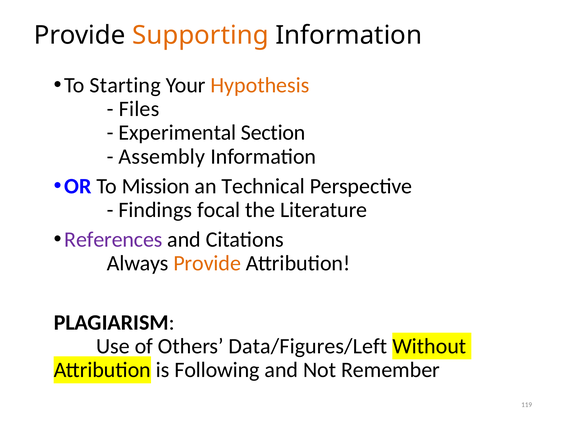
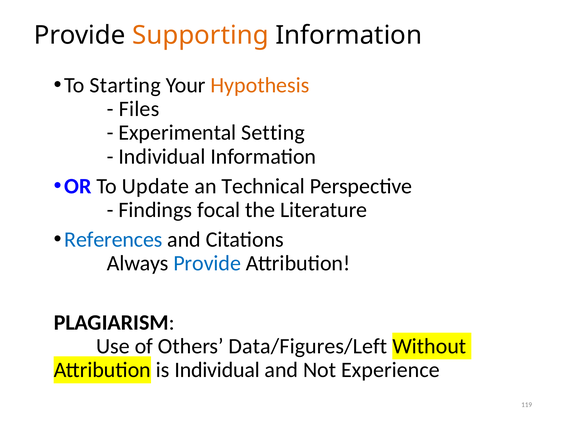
Section: Section -> Setting (273, 133)
Assembly: Assembly -> Individual (162, 157)
Mission: Mission -> Update (156, 186)
References colour: purple -> blue (113, 240)
Provide colour: orange -> blue (207, 264)
is Following: Following -> Individual (217, 371)
Remember: Remember -> Experience (390, 371)
